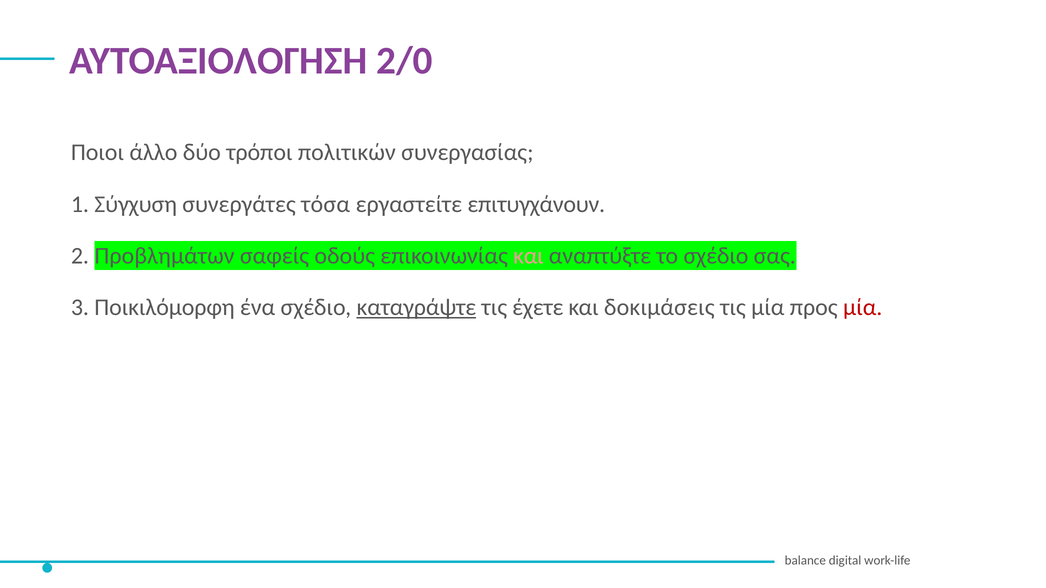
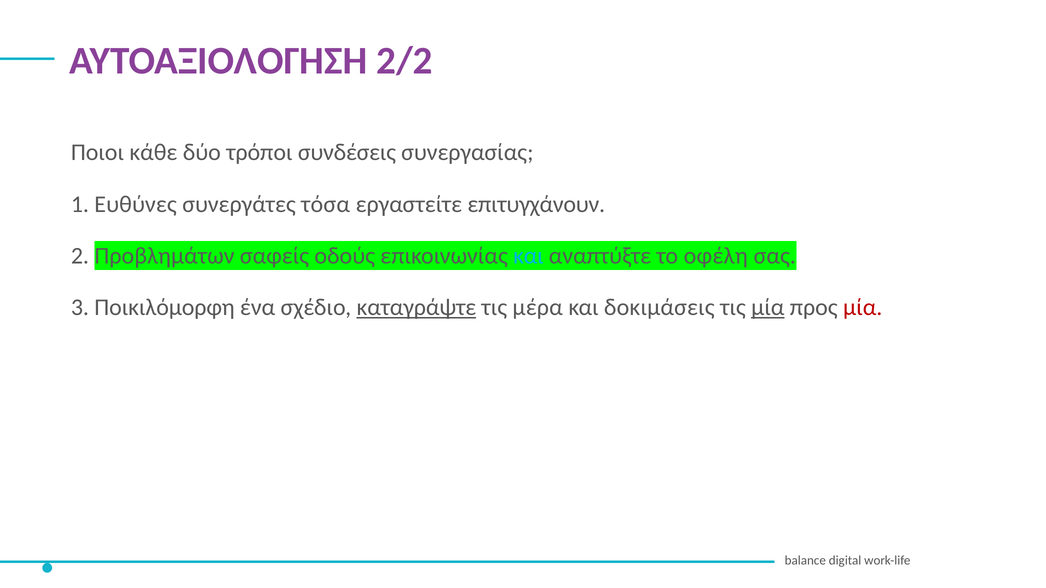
2/0: 2/0 -> 2/2 (405, 61)
άλλο: άλλο -> κάθε (153, 153)
πολιτικών: πολιτικών -> συνδέσεις (347, 153)
Σύγχυση: Σύγχυση -> Ευθύνες (136, 204)
και colour: pink -> light blue (528, 256)
το σχέδιο: σχέδιο -> οφέλη (716, 256)
έχετε: έχετε -> μέρα (538, 308)
μία underline: none -> present (768, 308)
